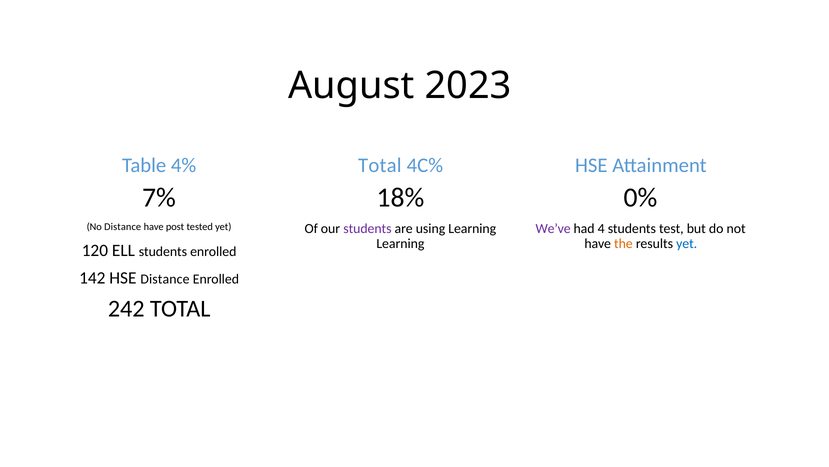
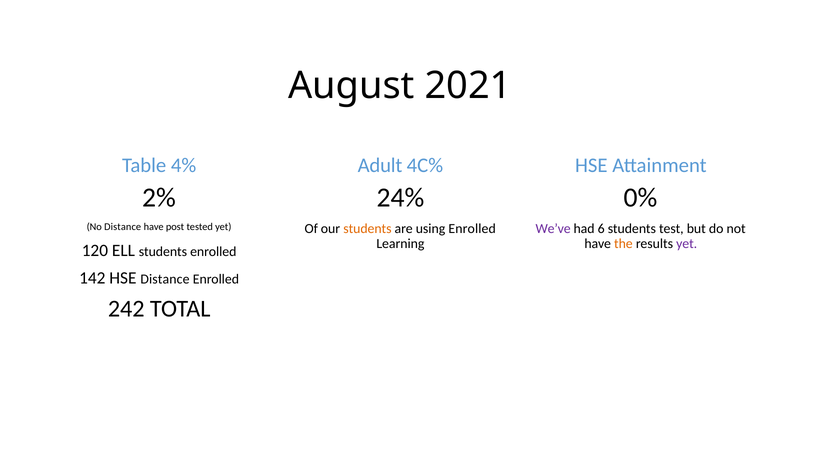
2023: 2023 -> 2021 (468, 86)
Total: Total -> Adult (380, 165)
7%: 7% -> 2% (159, 197)
18%: 18% -> 24% (400, 197)
students colour: purple -> orange (367, 228)
using Learning: Learning -> Enrolled (472, 228)
4: 4 -> 6 (601, 228)
yet colour: blue -> purple (687, 243)
